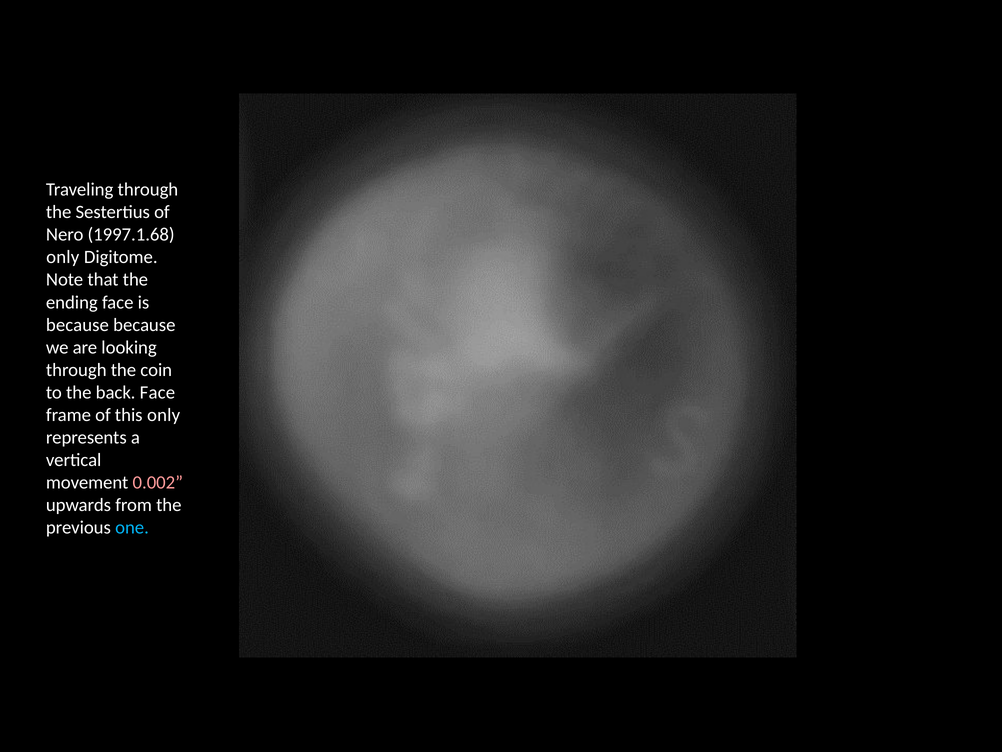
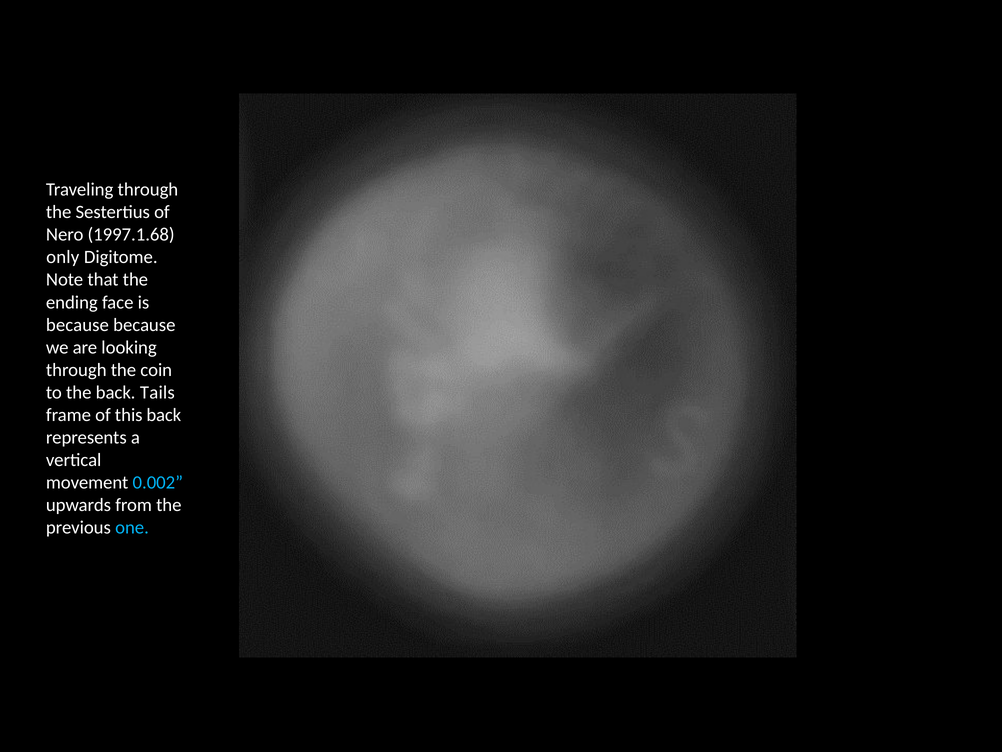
back Face: Face -> Tails (157, 392)
this only: only -> back (164, 415)
0.002 colour: pink -> light blue (158, 482)
